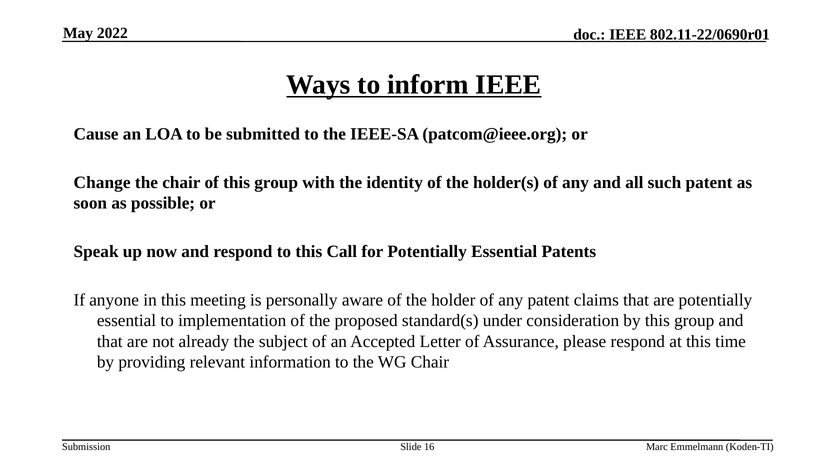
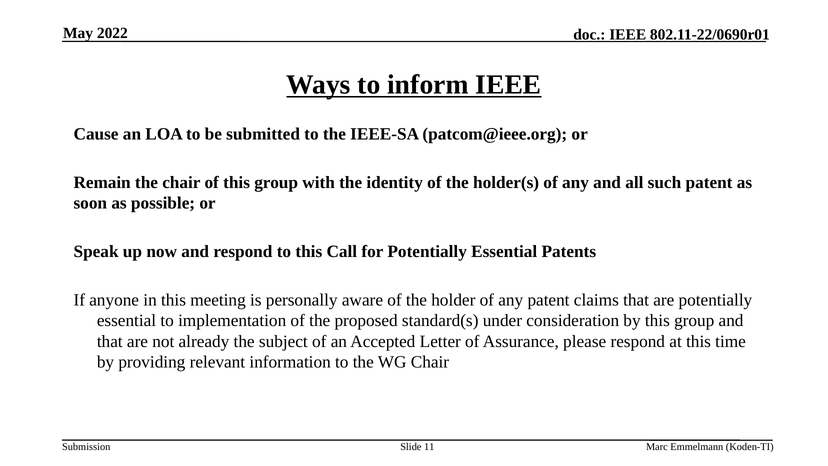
Change: Change -> Remain (102, 182)
16: 16 -> 11 (429, 447)
